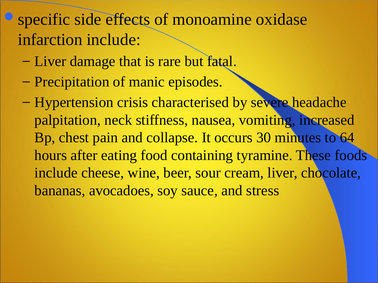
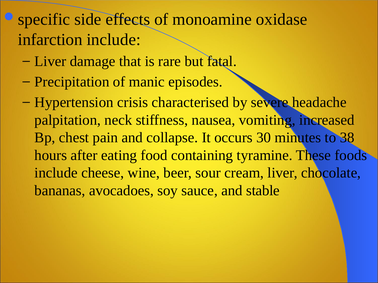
64: 64 -> 38 (347, 138)
stress: stress -> stable (263, 191)
